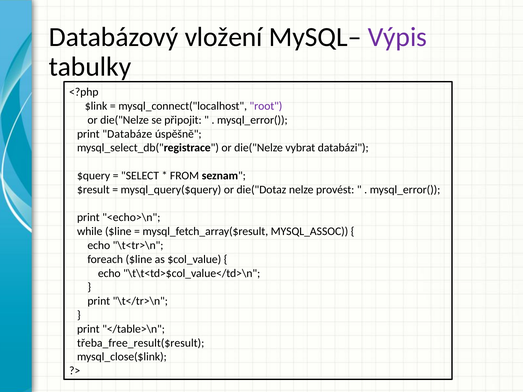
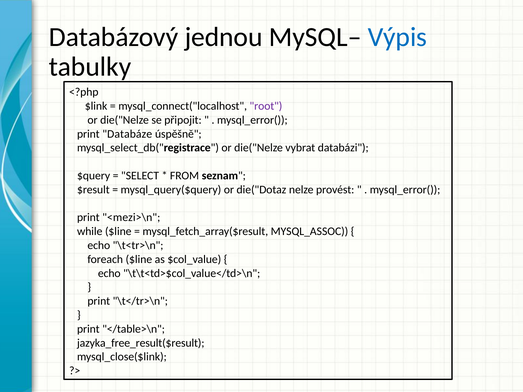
vložení: vložení -> jednou (224, 37)
Výpis colour: purple -> blue (397, 37)
<echo>\n: <echo>\n -> <mezi>\n (131, 218)
třeba_free_result($result: třeba_free_result($result -> jazyka_free_result($result (141, 343)
